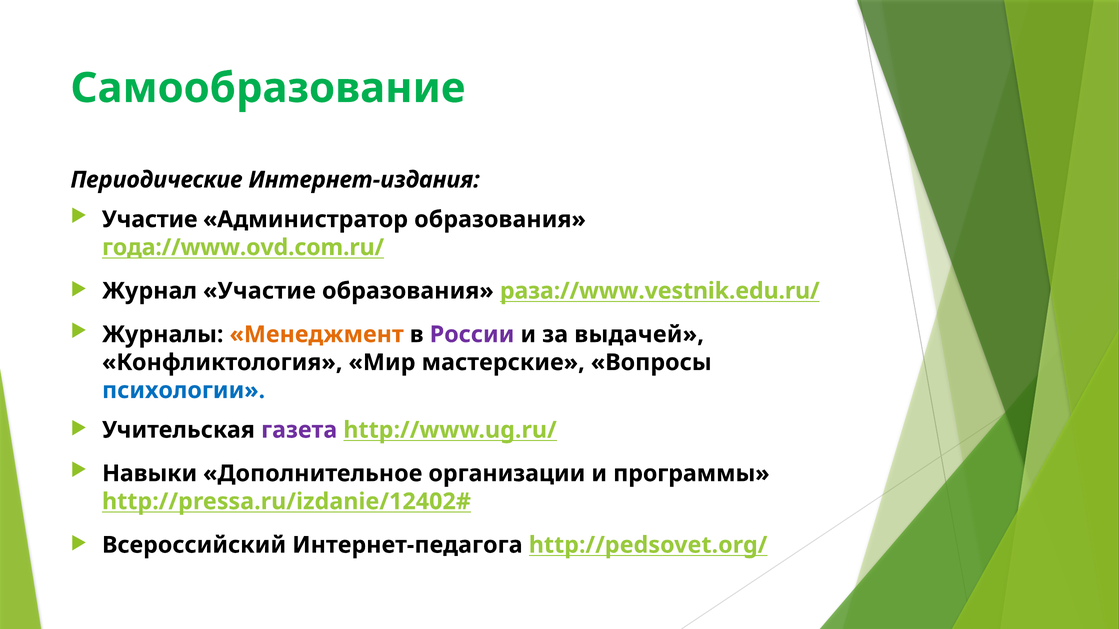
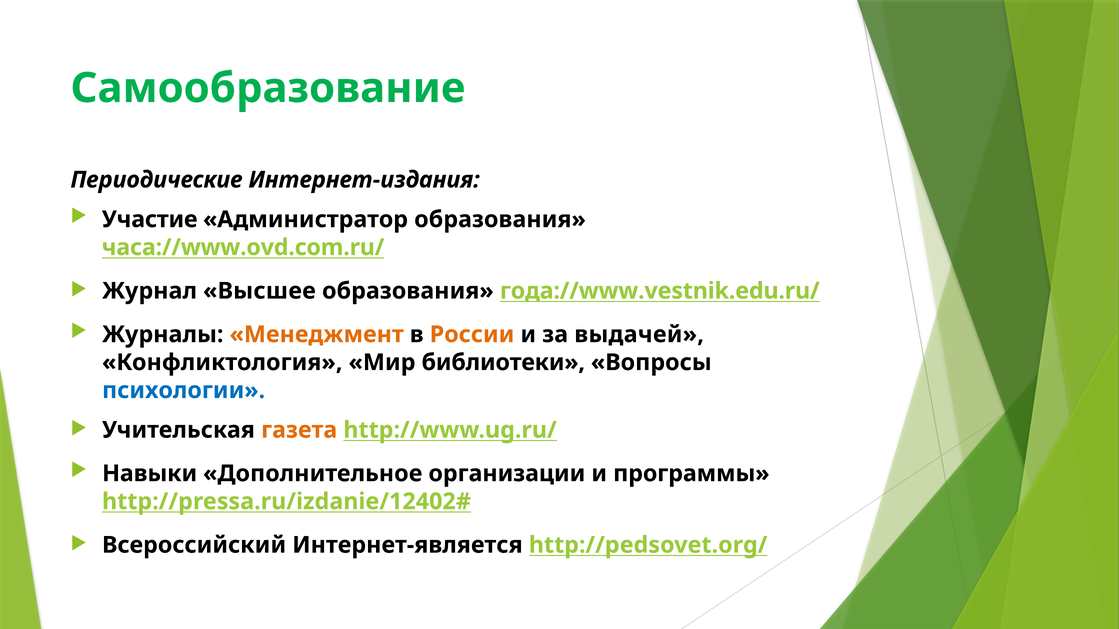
года://www.ovd.com.ru/: года://www.ovd.com.ru/ -> часа://www.ovd.com.ru/ (243, 248)
Журнал Участие: Участие -> Высшее (259, 291)
раза://www.vestnik.edu.ru/: раза://www.vestnik.edu.ru/ -> года://www.vestnik.edu.ru/ (660, 291)
России colour: purple -> orange (472, 335)
мастерские: мастерские -> библиотеки (503, 363)
газета colour: purple -> orange (299, 430)
Интернет-педагога: Интернет-педагога -> Интернет-является (407, 545)
